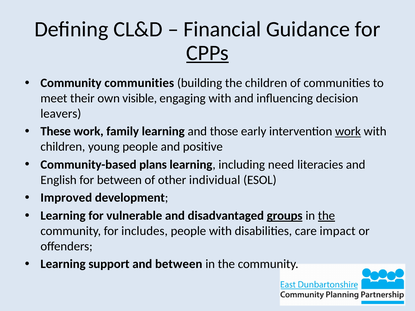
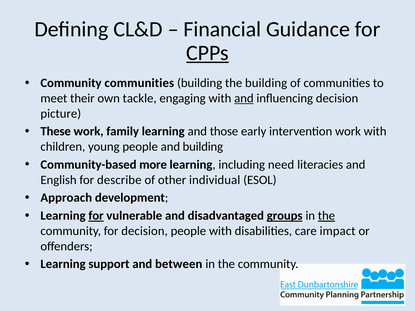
the children: children -> building (266, 83)
visible: visible -> tackle (140, 98)
and underline: none -> present (244, 98)
leavers: leavers -> picture (61, 114)
work underline: present -> none (348, 132)
and positive: positive -> building (203, 147)
plans: plans -> more (153, 165)
for between: between -> describe (119, 180)
Improved: Improved -> Approach (66, 198)
for underline: none -> present (96, 216)
for includes: includes -> decision (145, 231)
